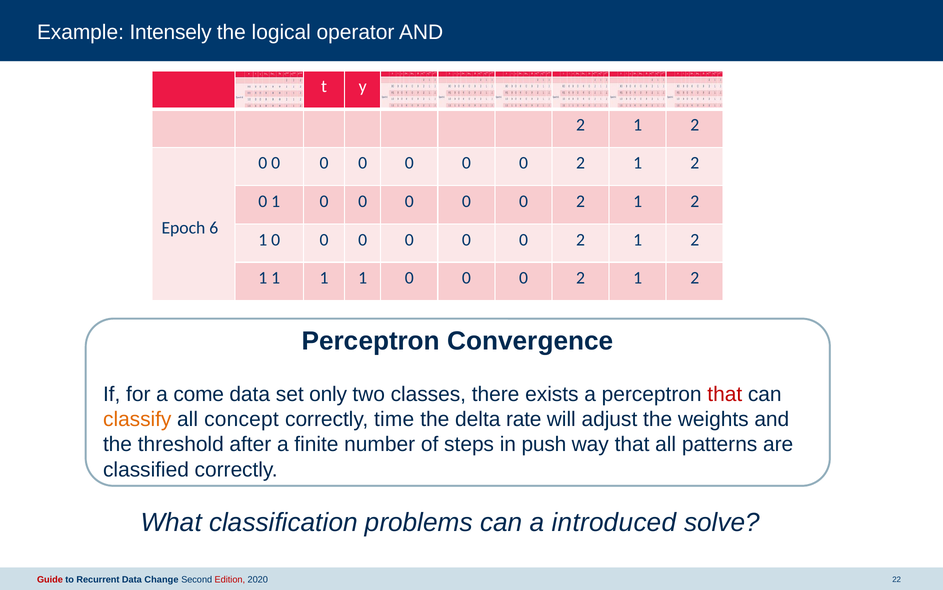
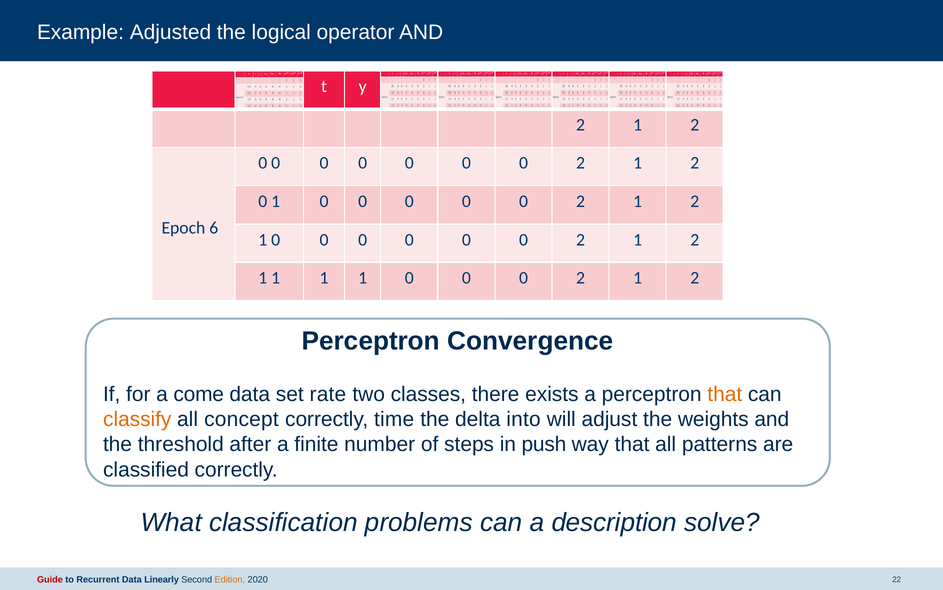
Intensely: Intensely -> Adjusted (170, 32)
only: only -> rate (328, 394)
that colour: red -> orange (725, 394)
rate: rate -> into (524, 419)
introduced: introduced -> description (614, 522)
Change: Change -> Linearly (162, 579)
Edition colour: red -> orange (230, 579)
